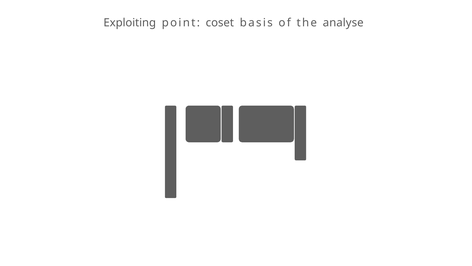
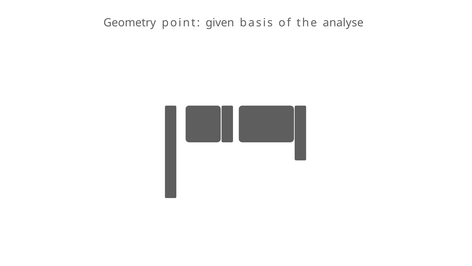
Exploiting: Exploiting -> Geometry (130, 23)
coset: coset -> given (220, 23)
